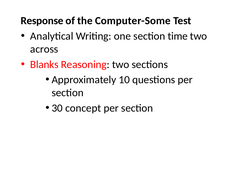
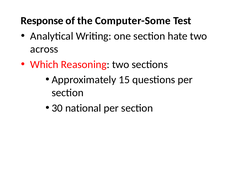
time: time -> hate (178, 36)
Blanks: Blanks -> Which (44, 65)
10: 10 -> 15 (124, 80)
concept: concept -> national (83, 108)
